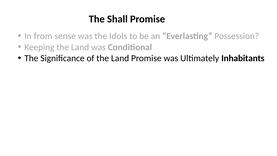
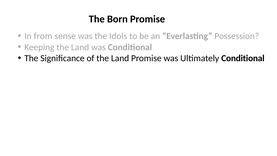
Shall: Shall -> Born (117, 19)
Ultimately Inhabitants: Inhabitants -> Conditional (243, 58)
